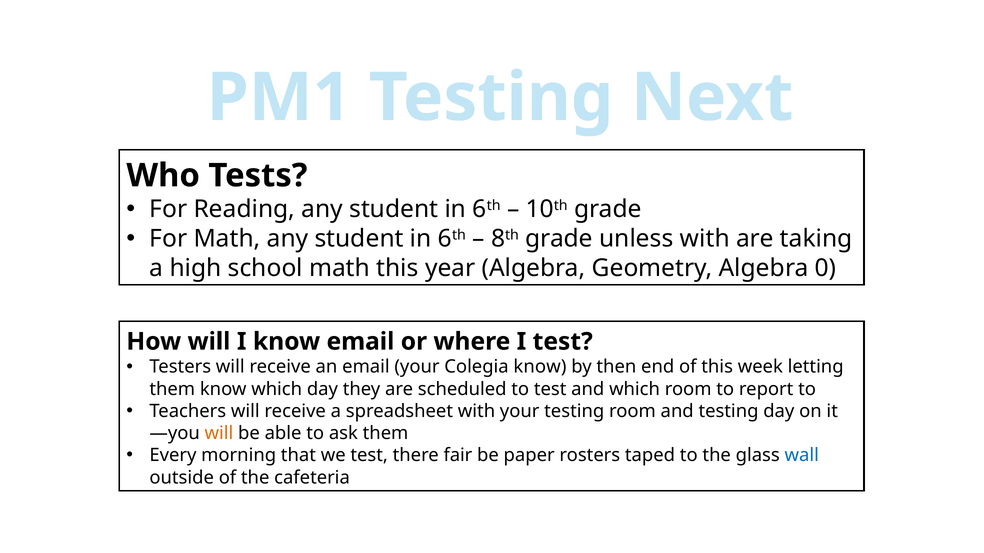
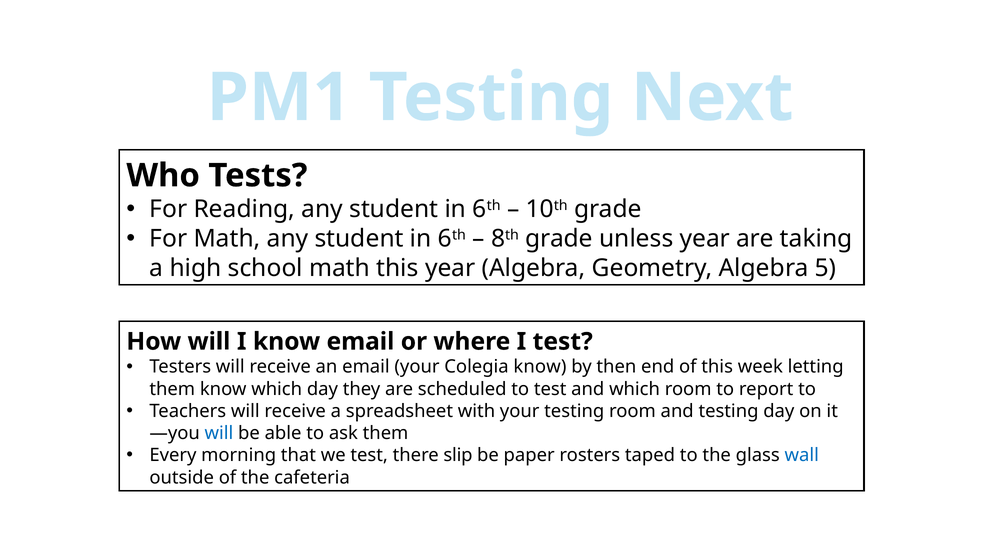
unless with: with -> year (705, 239)
0: 0 -> 5 (826, 269)
will colour: orange -> blue (219, 434)
fair: fair -> slip (458, 456)
